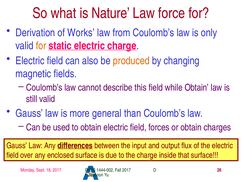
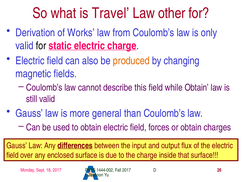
Nature: Nature -> Travel (111, 13)
force: force -> other (172, 13)
for colour: orange -> black (41, 46)
